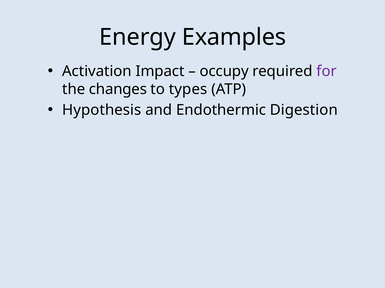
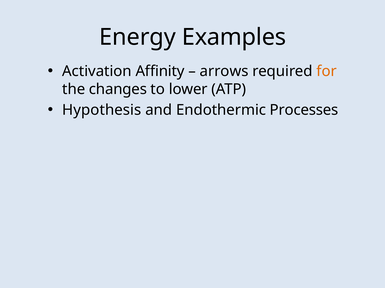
Impact: Impact -> Affinity (160, 71)
occupy: occupy -> arrows (224, 71)
for colour: purple -> orange (327, 71)
types: types -> lower (188, 89)
Digestion: Digestion -> Processes (304, 110)
